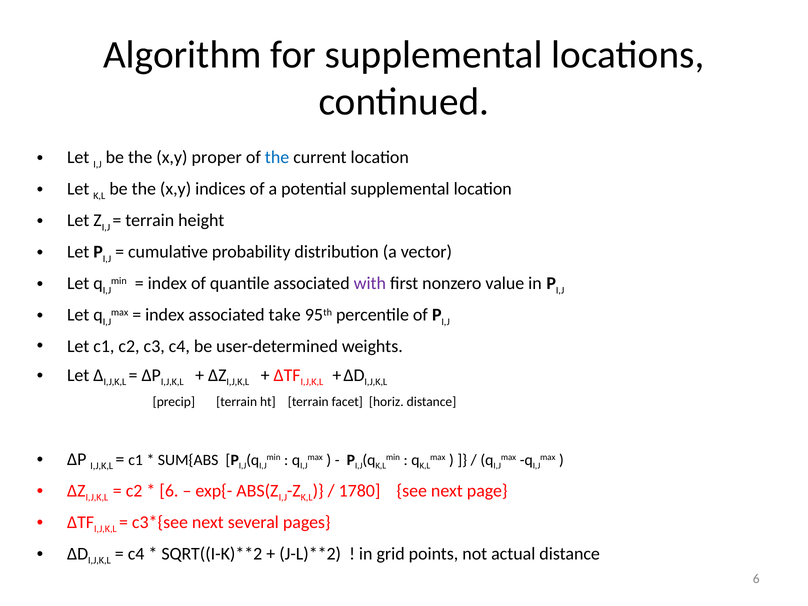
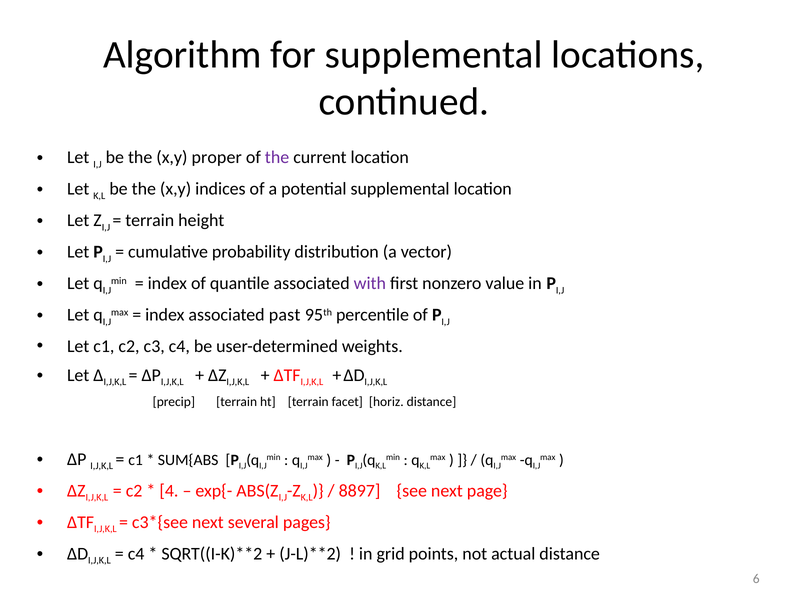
the colour: blue -> purple (277, 157)
take: take -> past (285, 315)
6: 6 -> 4 (169, 491)
1780: 1780 -> 8897 (360, 491)
